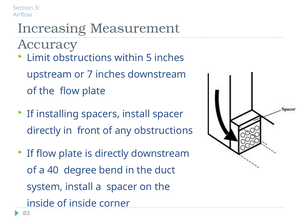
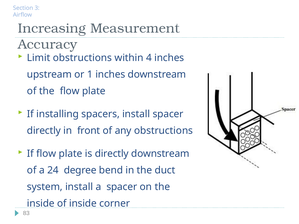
5: 5 -> 4 (149, 58)
7: 7 -> 1 (90, 74)
40: 40 -> 24 (53, 170)
